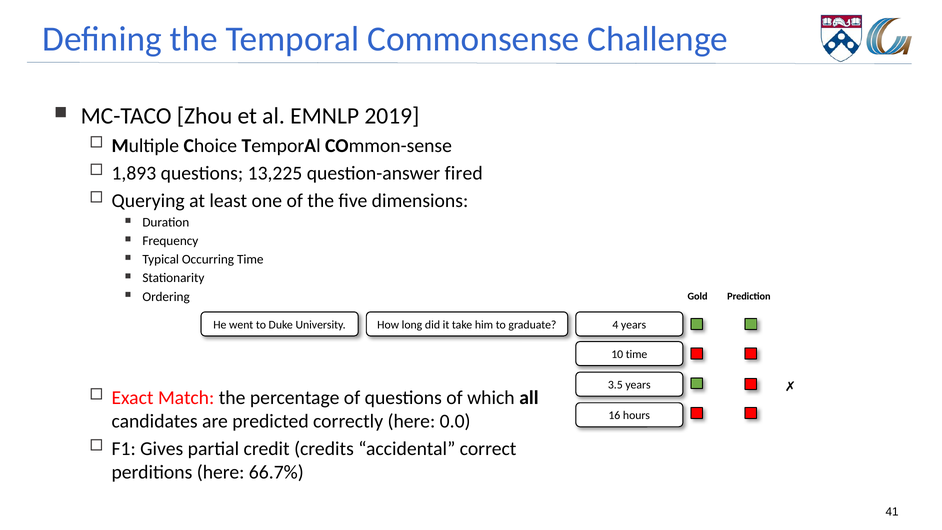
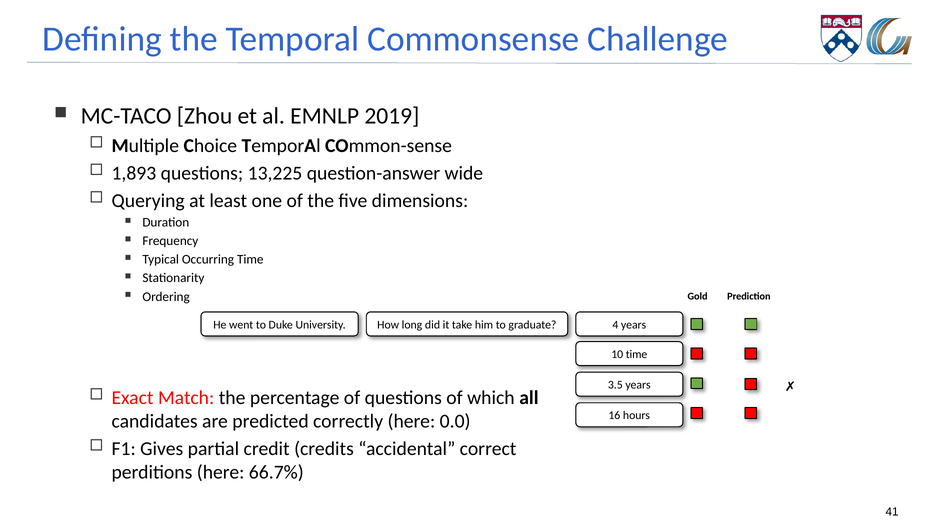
fired: fired -> wide (464, 173)
